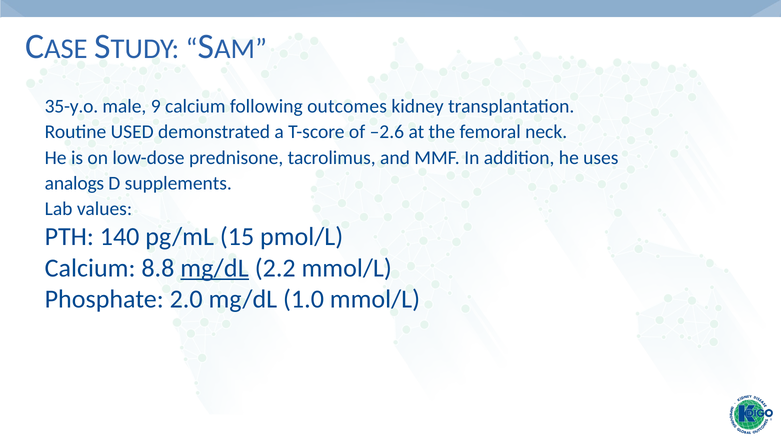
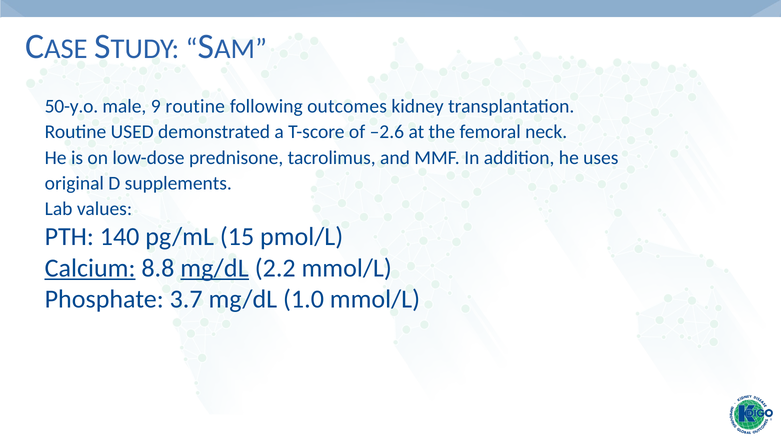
35-y.o: 35-y.o -> 50-y.o (71, 106)
9 calcium: calcium -> routine (195, 106)
analogs: analogs -> original (74, 183)
Calcium underline: none -> present (90, 268)
2.0: 2.0 -> 3.7 (186, 300)
